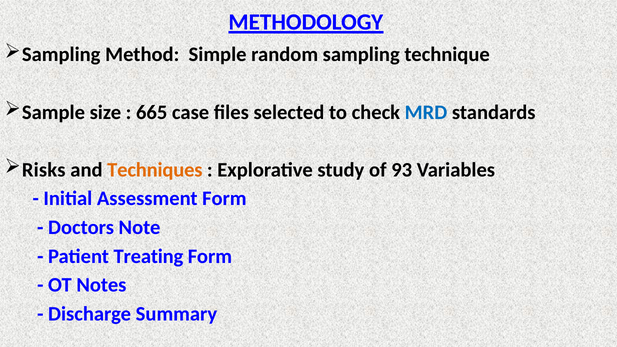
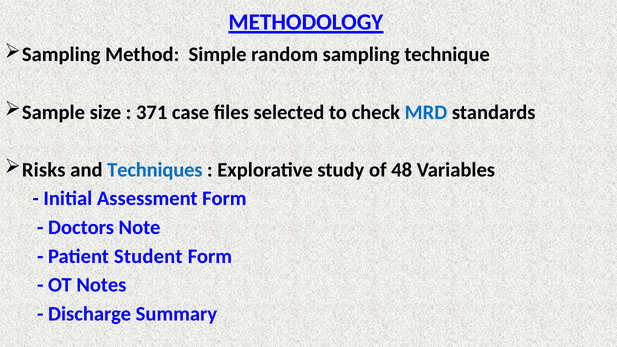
665: 665 -> 371 (152, 112)
Techniques colour: orange -> blue (155, 170)
93: 93 -> 48 (402, 170)
Treating: Treating -> Student (148, 256)
